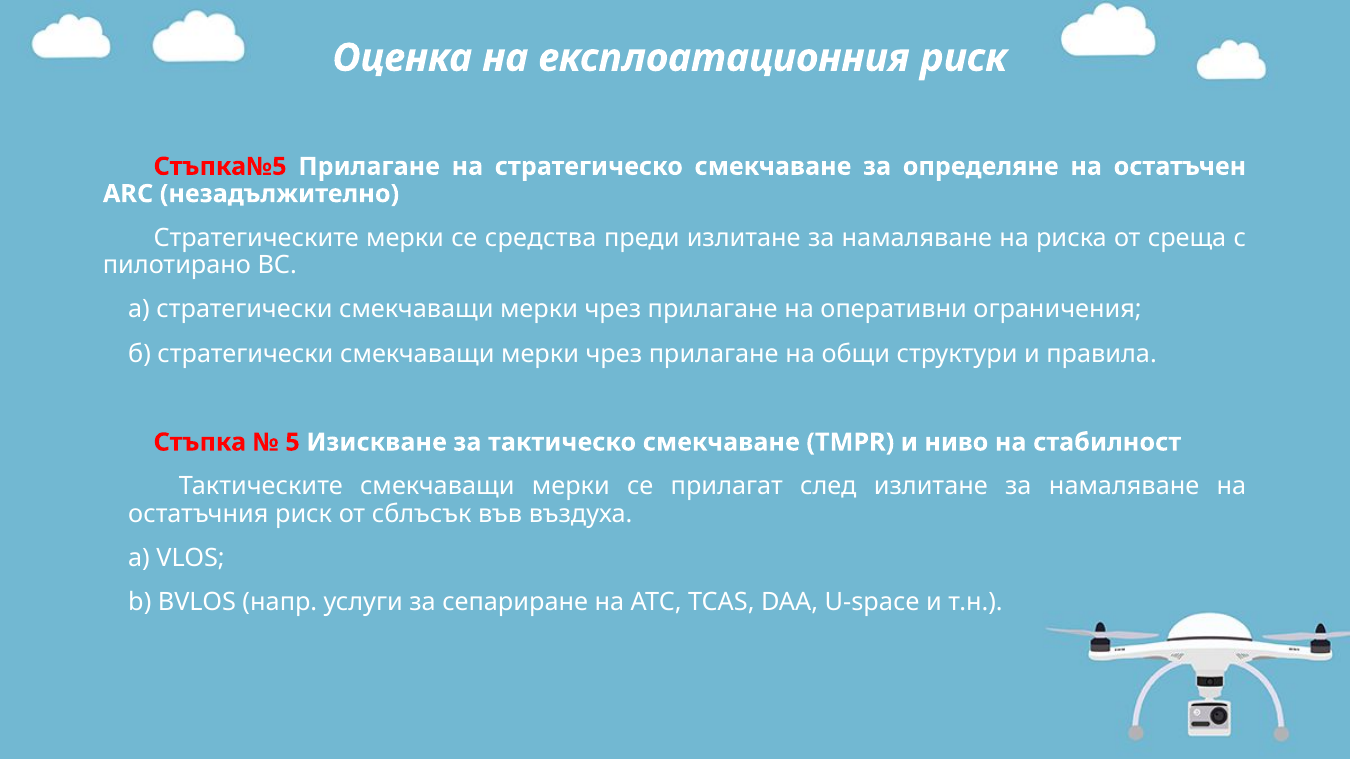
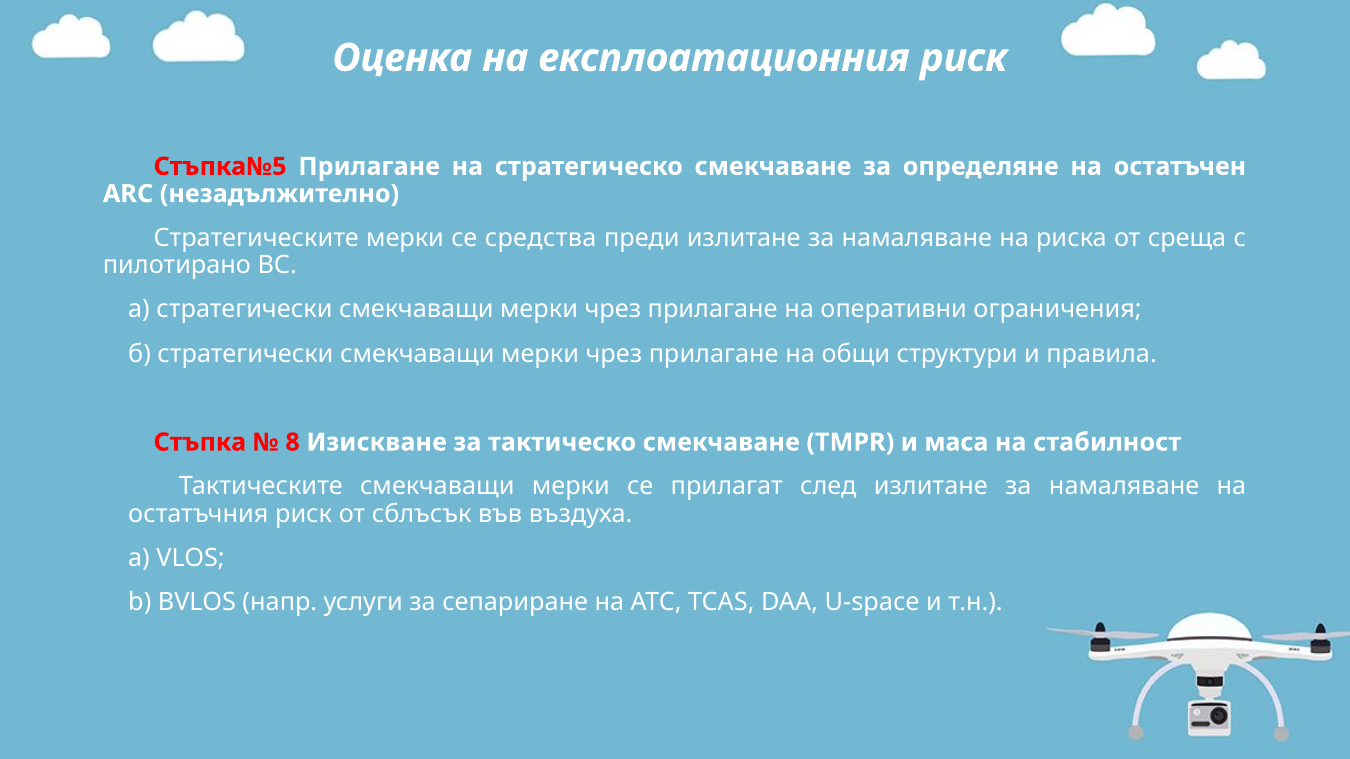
5: 5 -> 8 (293, 442)
ниво: ниво -> маса (956, 442)
